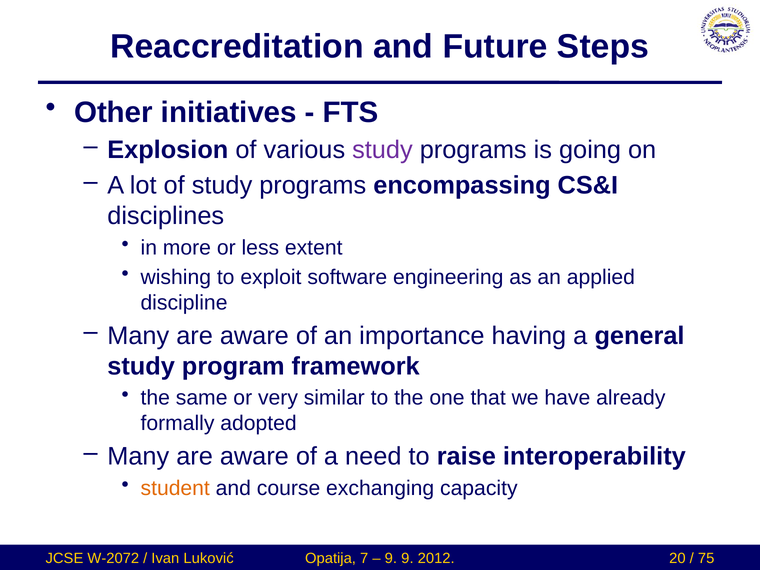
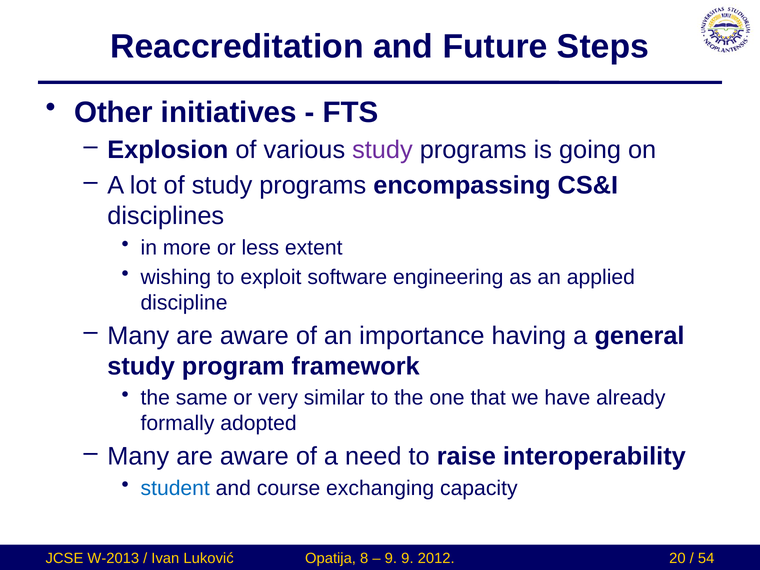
student colour: orange -> blue (175, 488)
W-2072: W-2072 -> W-2013 (113, 558)
7: 7 -> 8 (364, 558)
75: 75 -> 54 (706, 558)
